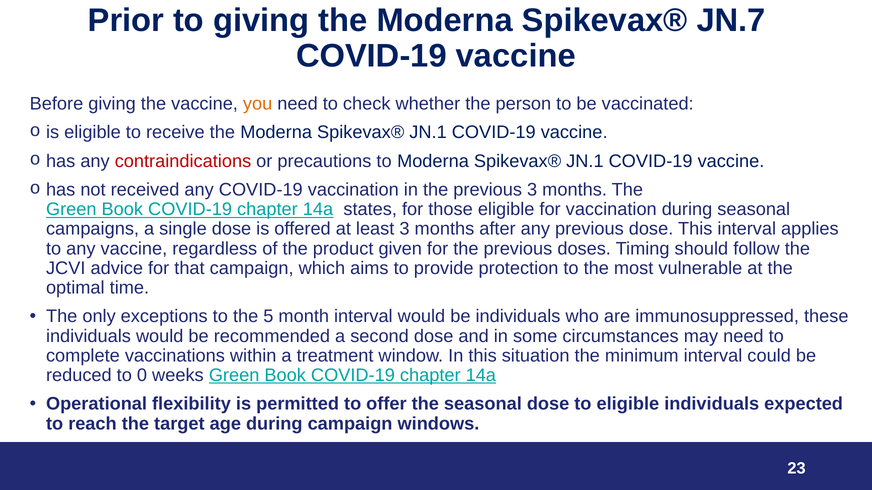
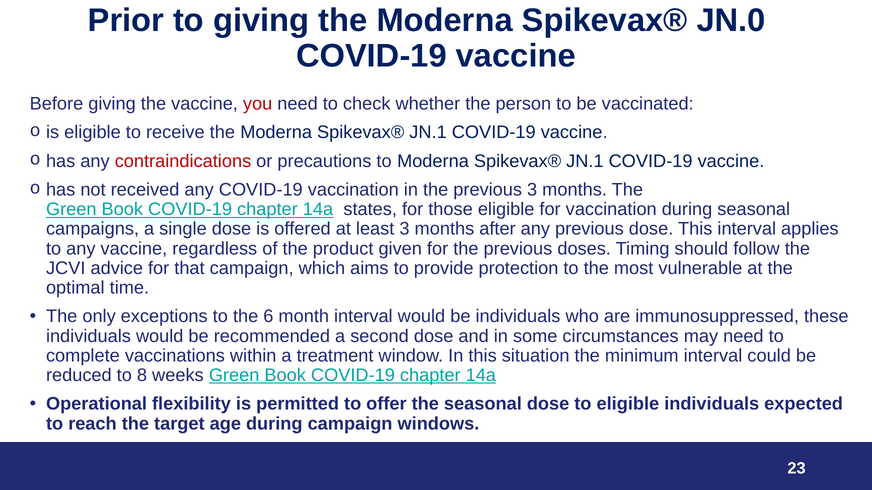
JN.7: JN.7 -> JN.0 (731, 21)
you colour: orange -> red (258, 104)
5: 5 -> 6 (268, 317)
0: 0 -> 8 (142, 376)
